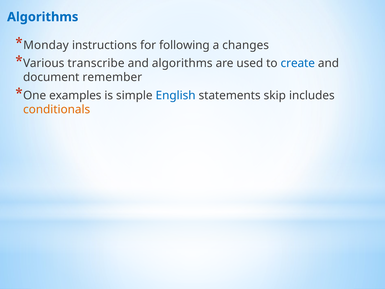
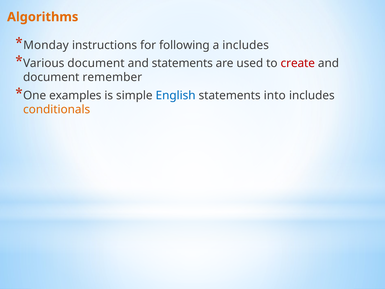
Algorithms colour: blue -> orange (43, 17)
a changes: changes -> includes (246, 45)
Various transcribe: transcribe -> document (96, 63)
and algorithms: algorithms -> statements (182, 63)
create colour: blue -> red (298, 63)
skip: skip -> into (275, 95)
